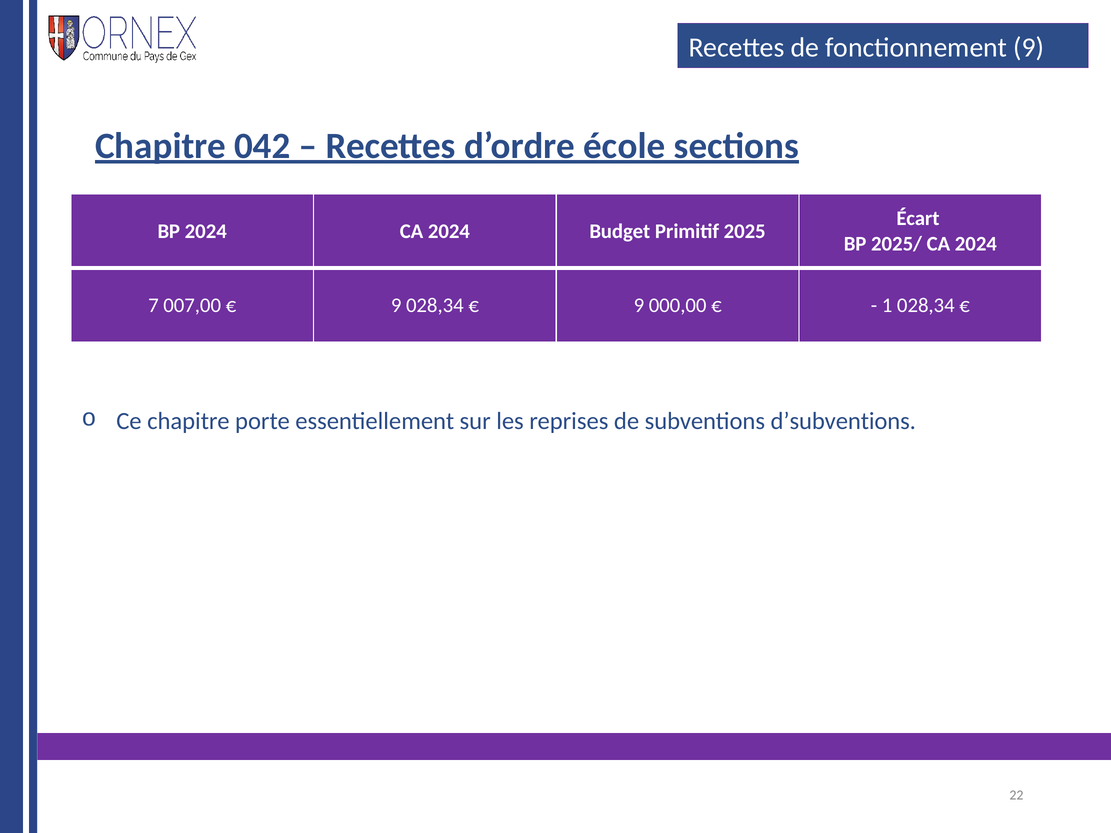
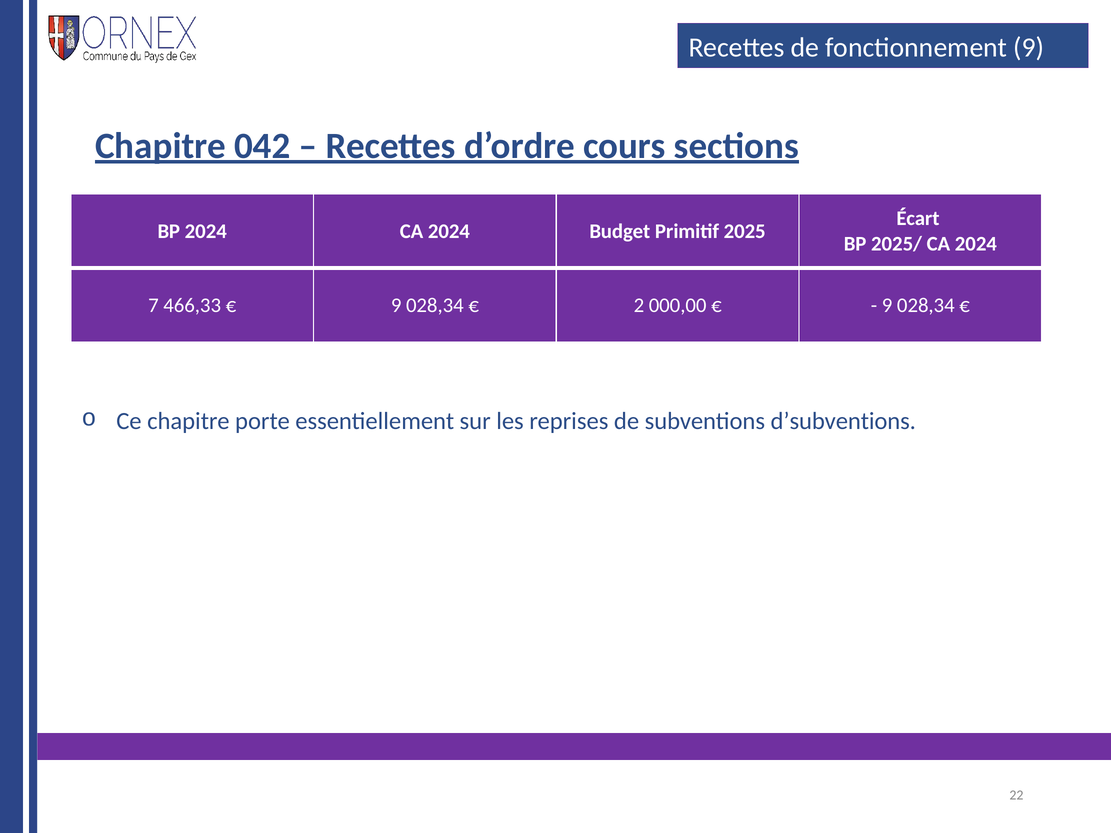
école: école -> cours (624, 146)
007,00: 007,00 -> 466,33 (192, 306)
9: 9 -> 2 (639, 306)
1: 1 -> 9 (887, 306)
